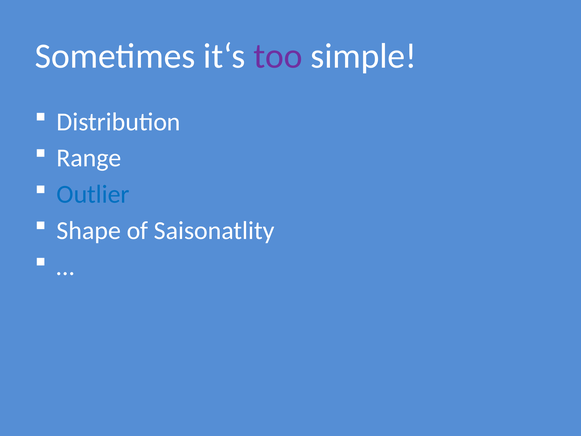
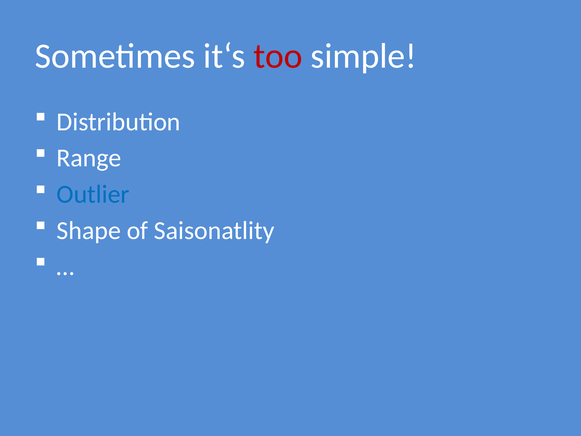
too colour: purple -> red (278, 56)
